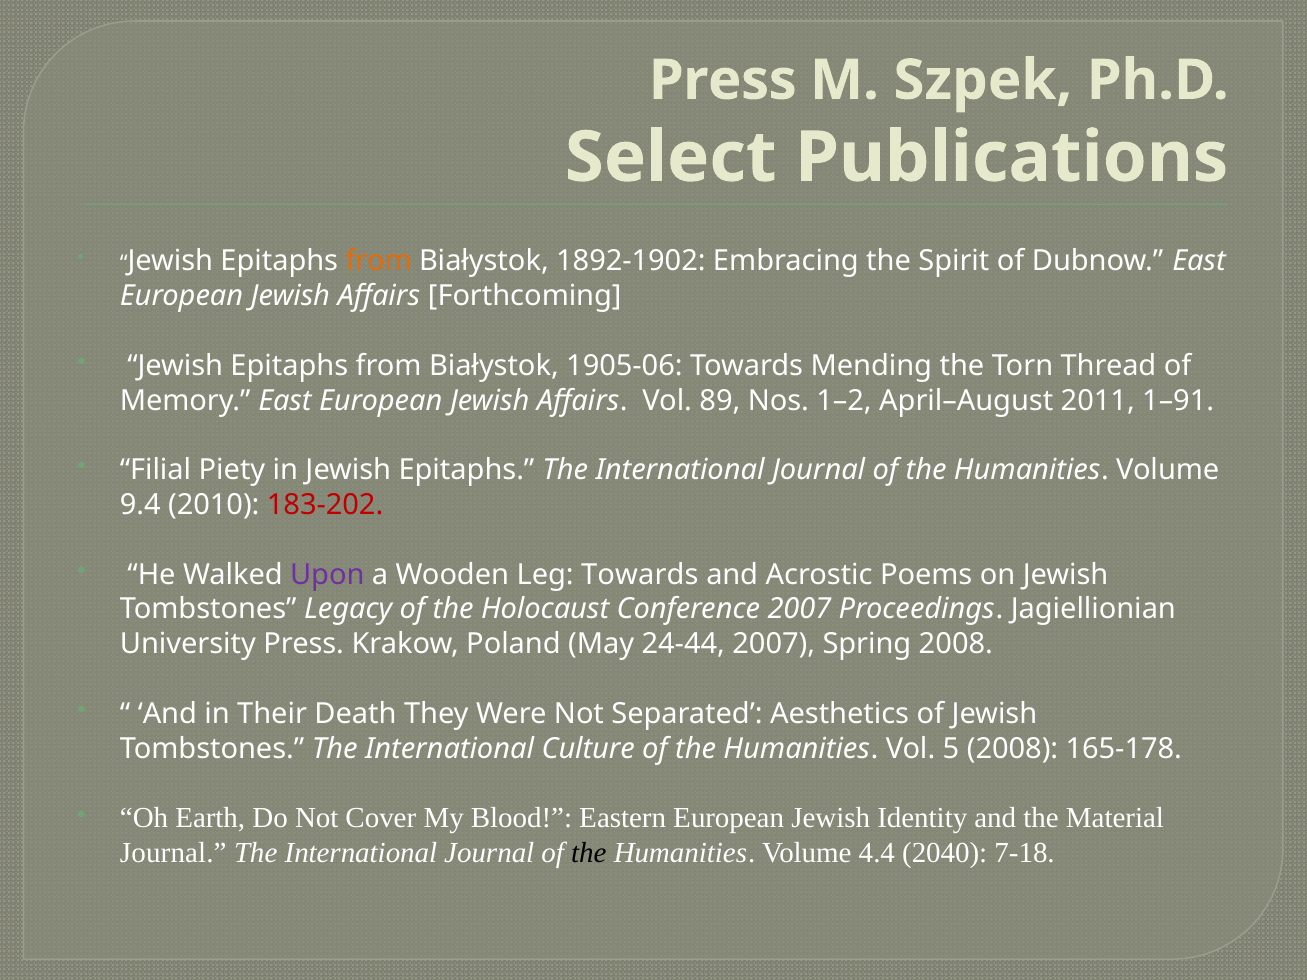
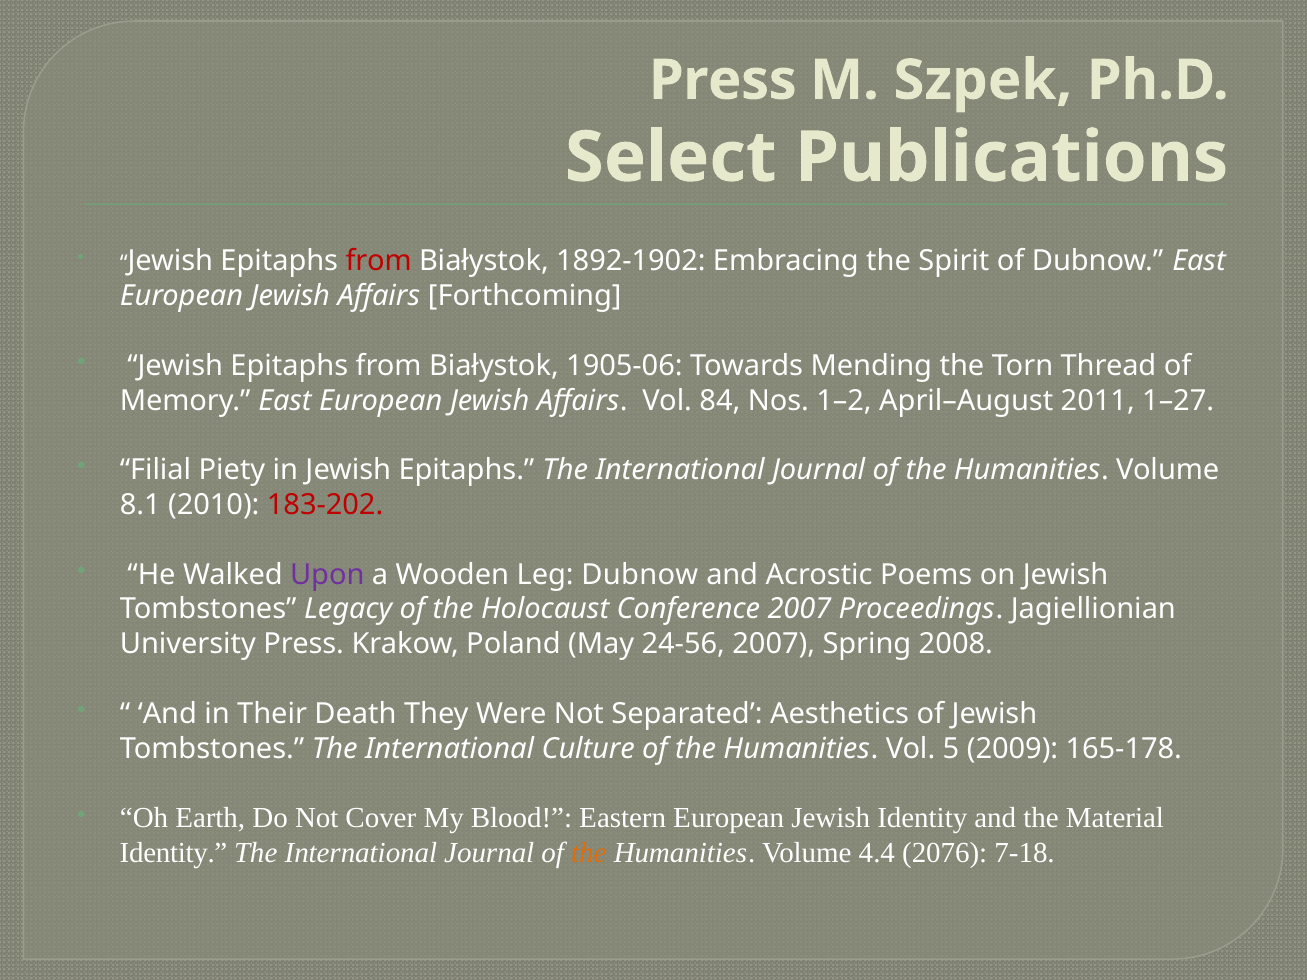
from colour: orange -> red (379, 261)
89: 89 -> 84 (720, 401)
1–91: 1–91 -> 1–27 (1178, 401)
9.4: 9.4 -> 8.1 (140, 505)
Leg Towards: Towards -> Dubnow (640, 575)
24-44: 24-44 -> 24-56 (683, 644)
5 2008: 2008 -> 2009 (1013, 749)
Journal: Journal -> Identity (173, 853)
the colour: black -> orange (589, 853)
2040: 2040 -> 2076 (945, 853)
